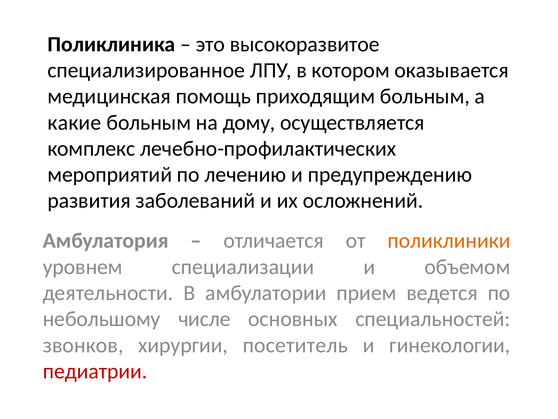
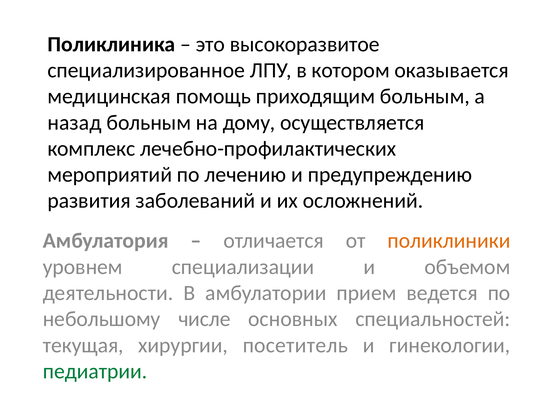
какие: какие -> назад (74, 122)
звонков: звонков -> текущая (83, 345)
педиатрии colour: red -> green (95, 371)
